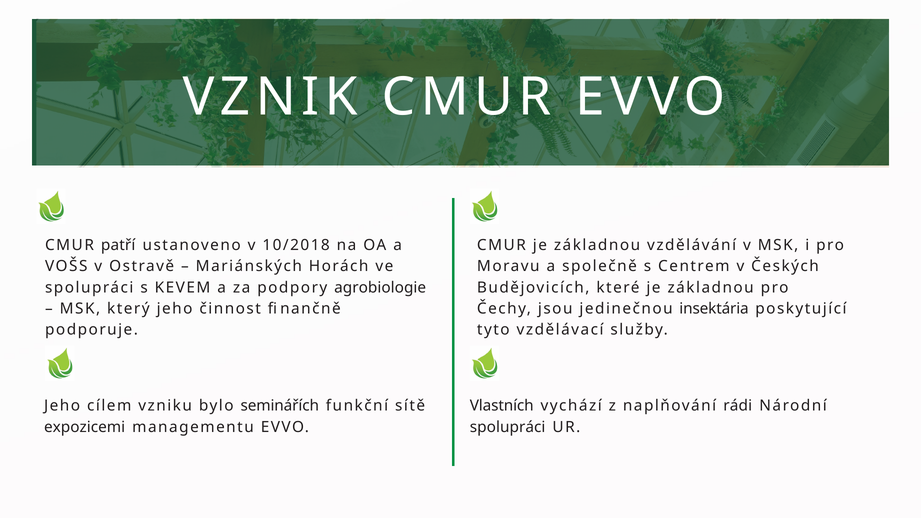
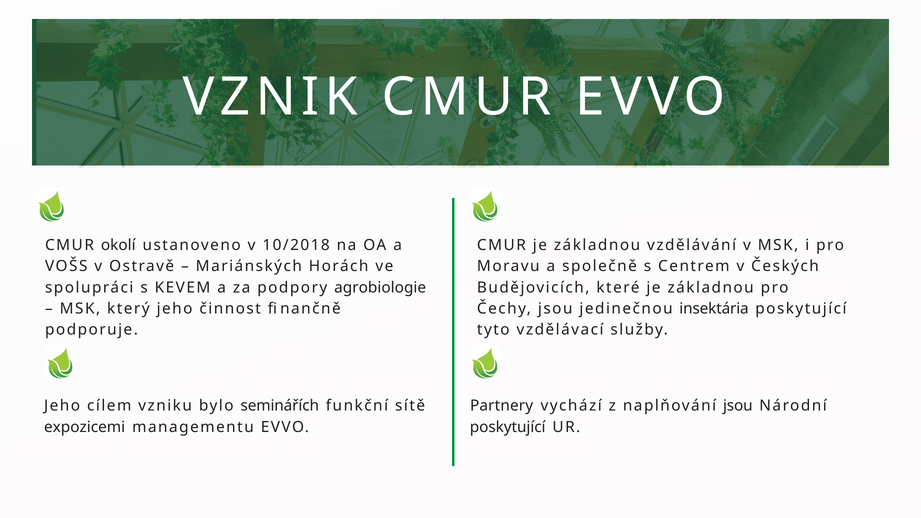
patří: patří -> okolí (118, 245)
Vlastních: Vlastních -> Partnery (502, 406)
naplňování rádi: rádi -> jsou (738, 406)
spolupráci: spolupráci -> poskytující (508, 427)
